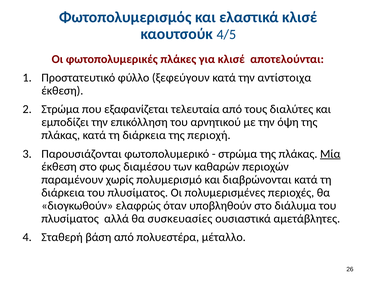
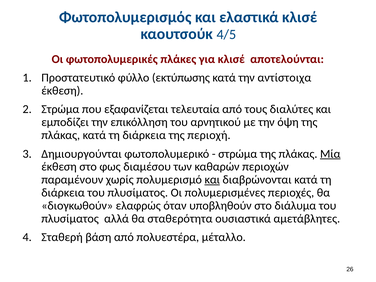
ξεφεύγουν: ξεφεύγουν -> εκτύπωσης (181, 78)
Παρουσιάζονται: Παρουσιάζονται -> Δημιουργούνται (82, 154)
και underline: none -> present (212, 180)
συσκευασίες: συσκευασίες -> σταθερότητα (180, 219)
